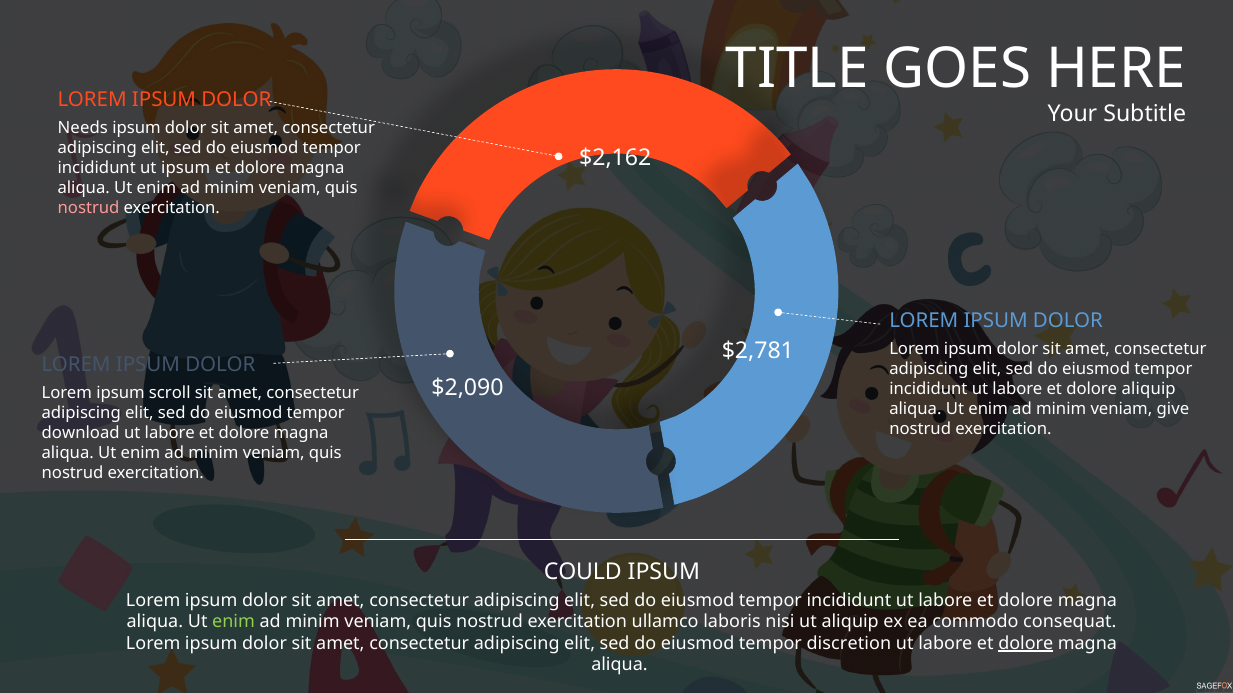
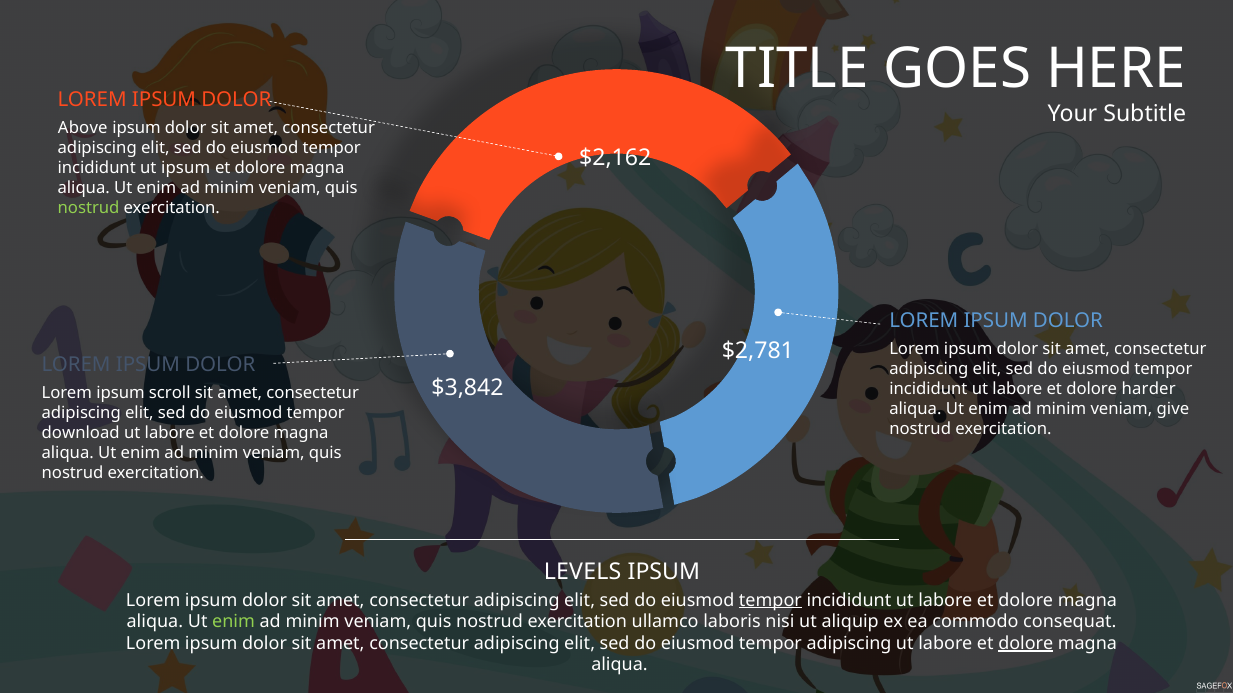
Needs: Needs -> Above (83, 128)
nostrud colour: pink -> light green (89, 208)
$2,090: $2,090 -> $3,842 (468, 388)
dolore aliquip: aliquip -> harder (1149, 390)
COULD: COULD -> LEVELS (583, 573)
tempor underline: none -> present (770, 601)
tempor discretion: discretion -> adipiscing (849, 644)
